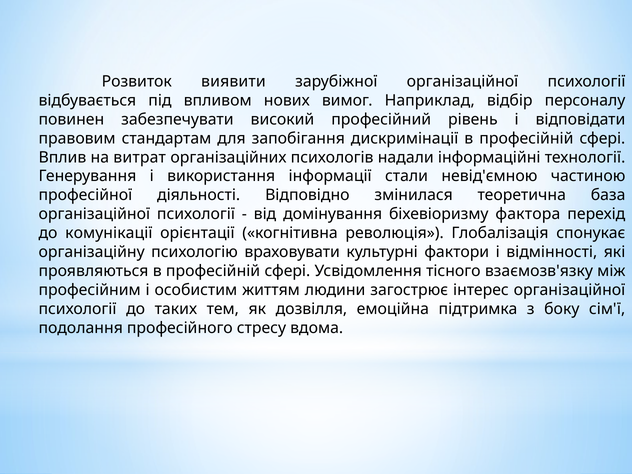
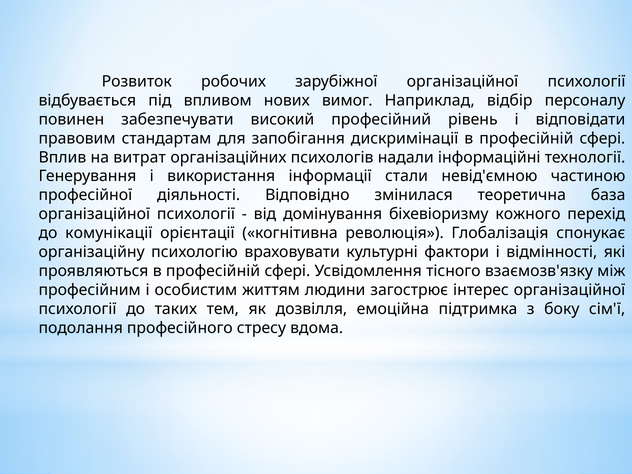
виявити: виявити -> робочих (234, 81)
фактора: фактора -> кожного (528, 214)
